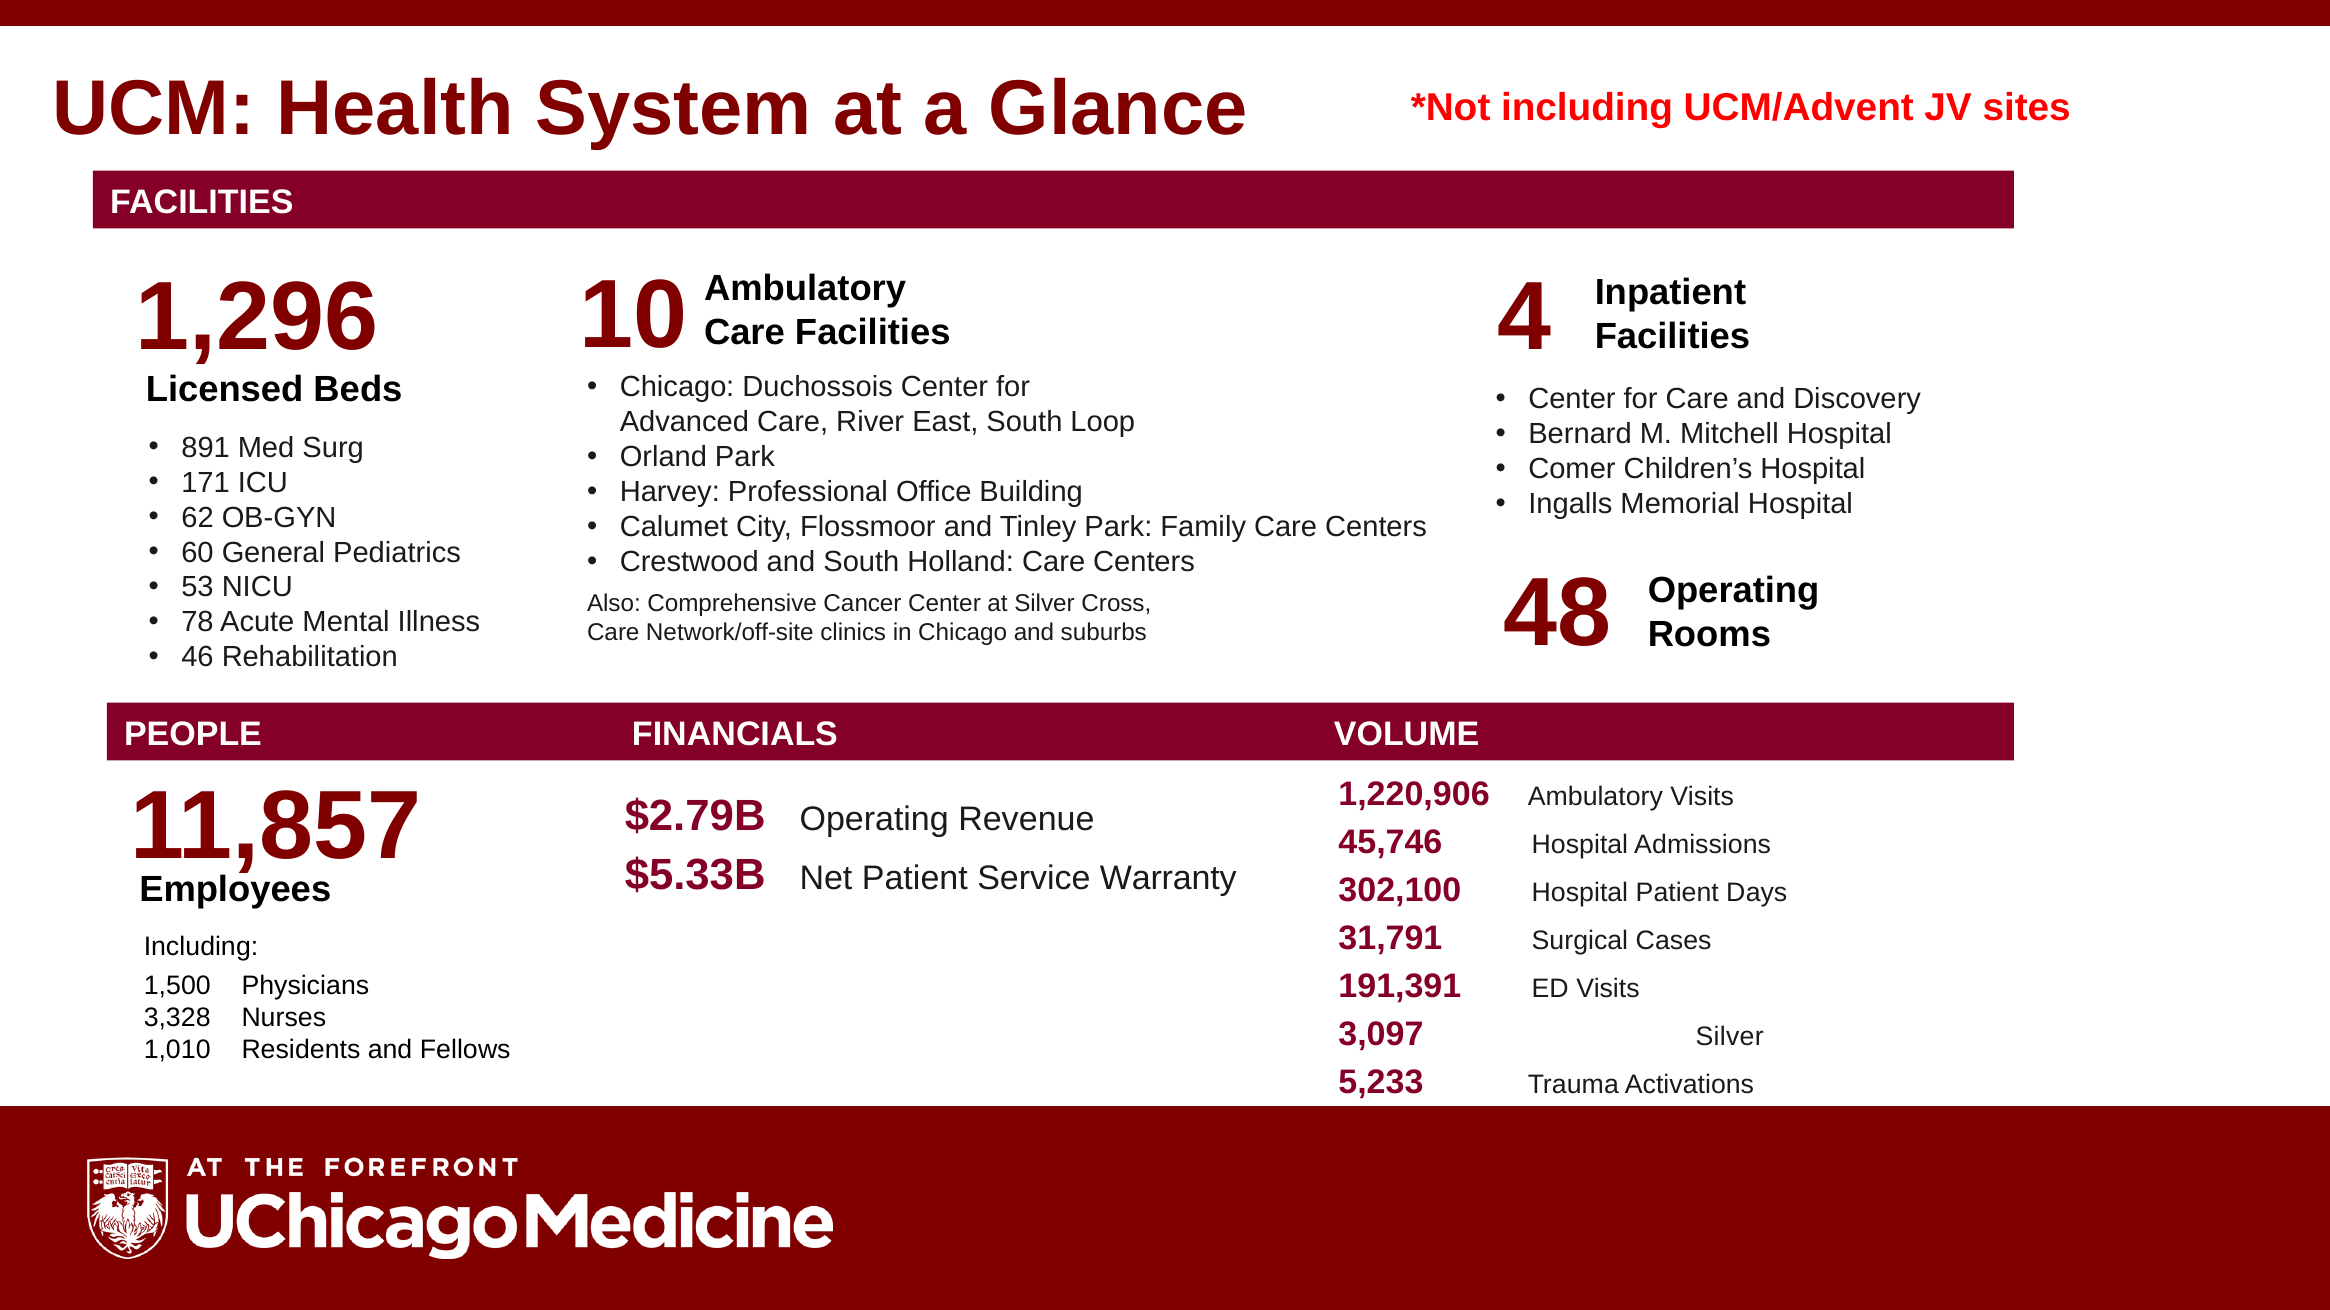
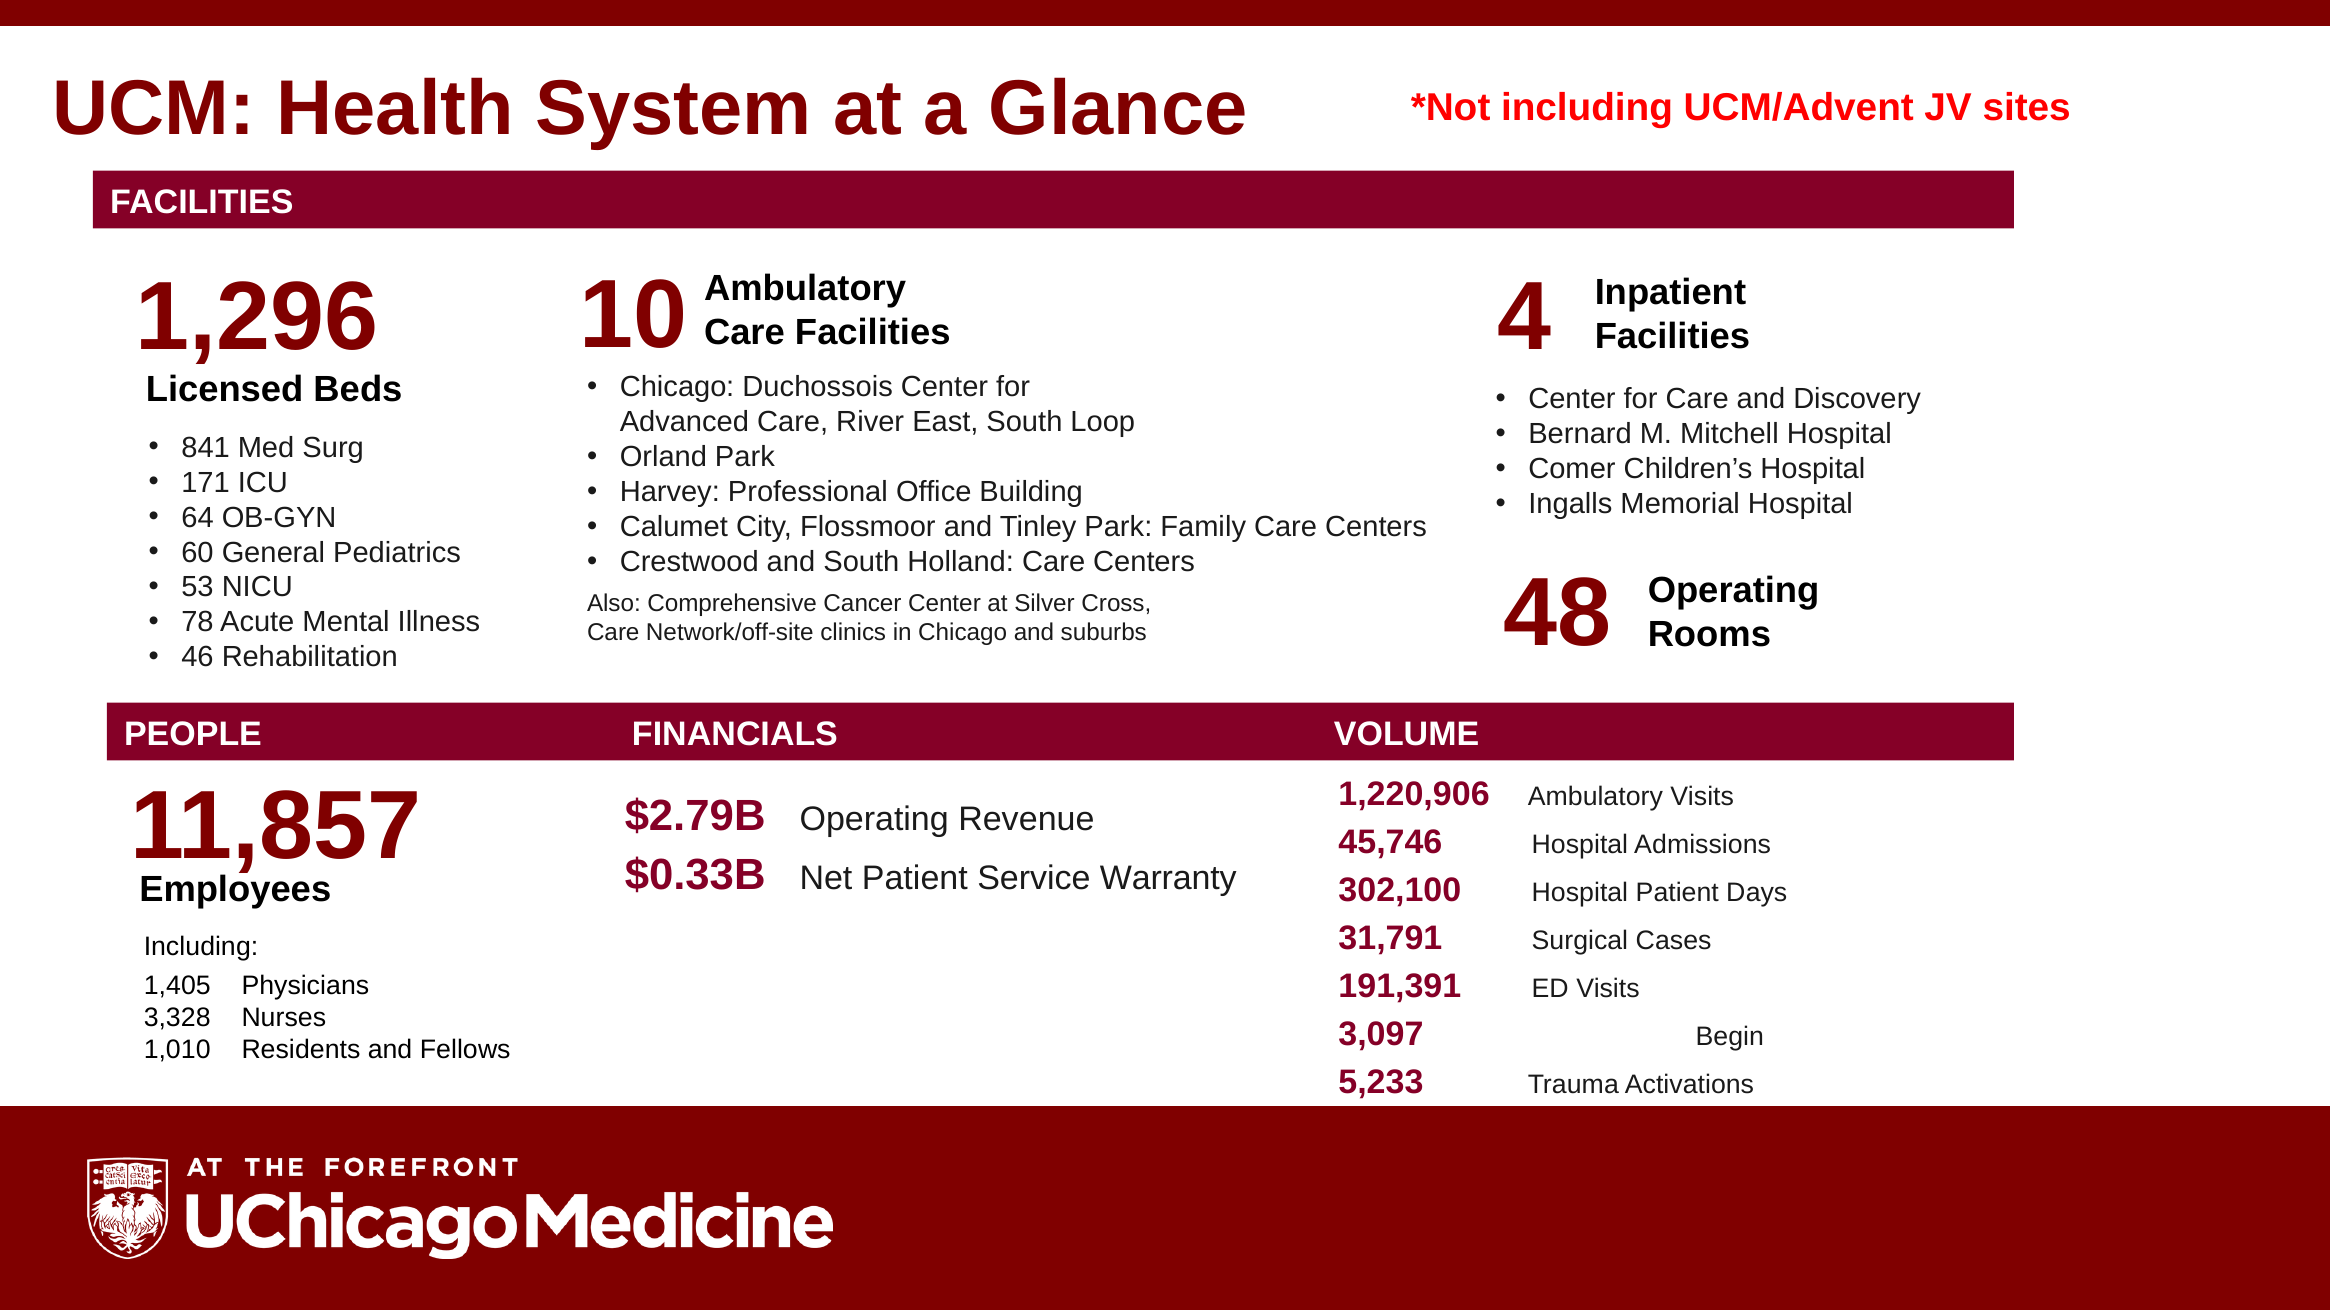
891: 891 -> 841 (206, 448)
62: 62 -> 64 (198, 518)
$5.33B: $5.33B -> $0.33B (695, 876)
1,500: 1,500 -> 1,405 (177, 986)
3,097 Silver: Silver -> Begin (1730, 1038)
